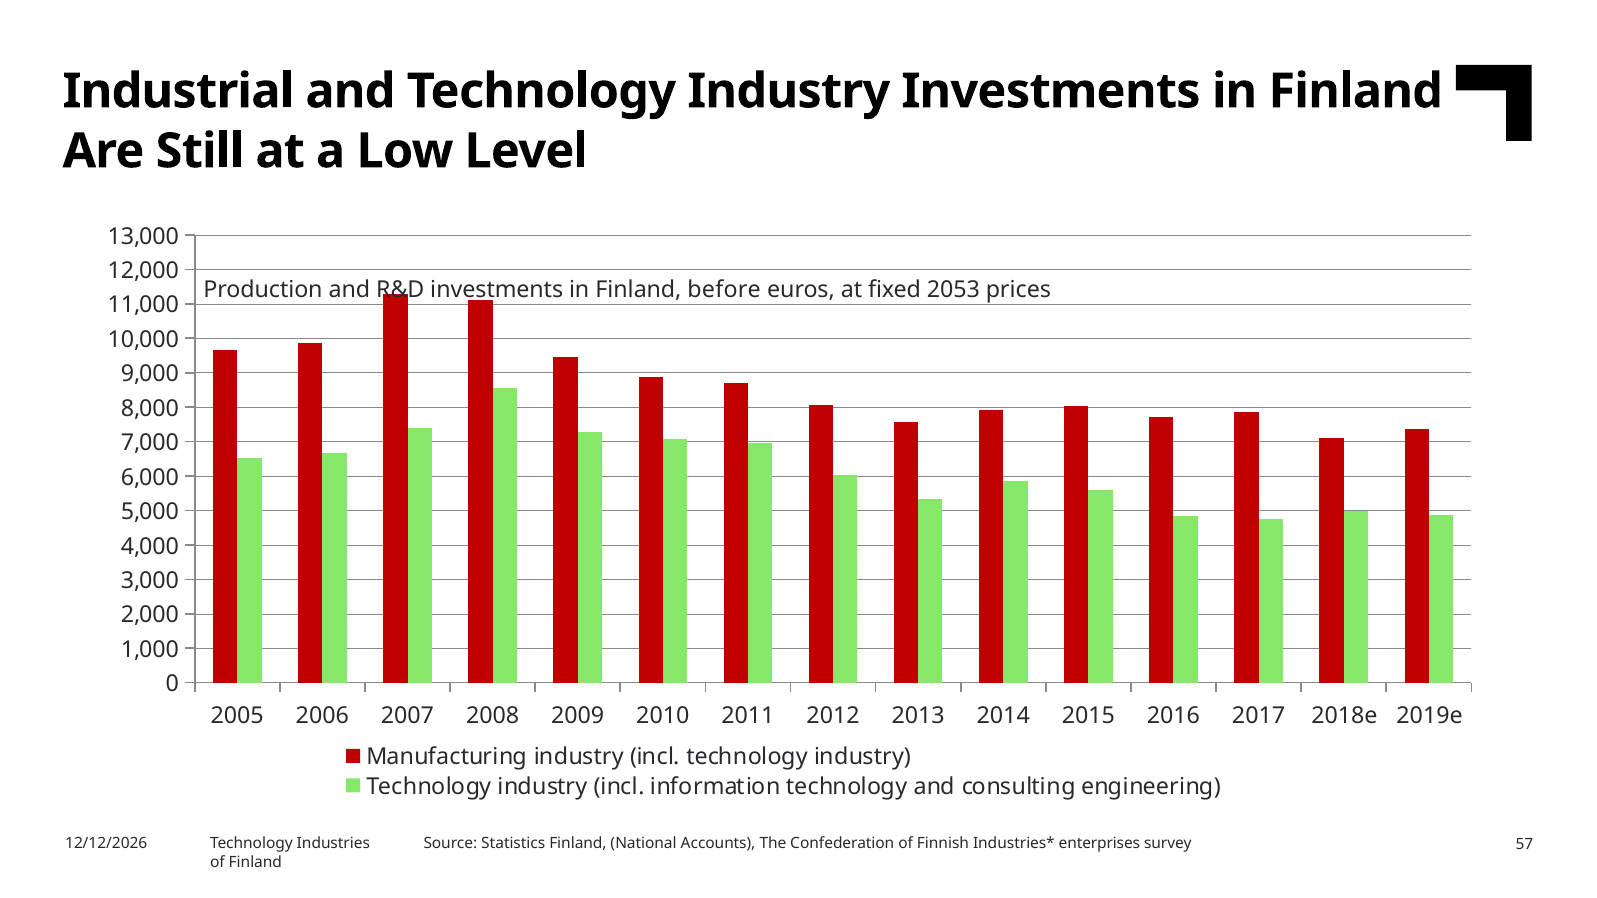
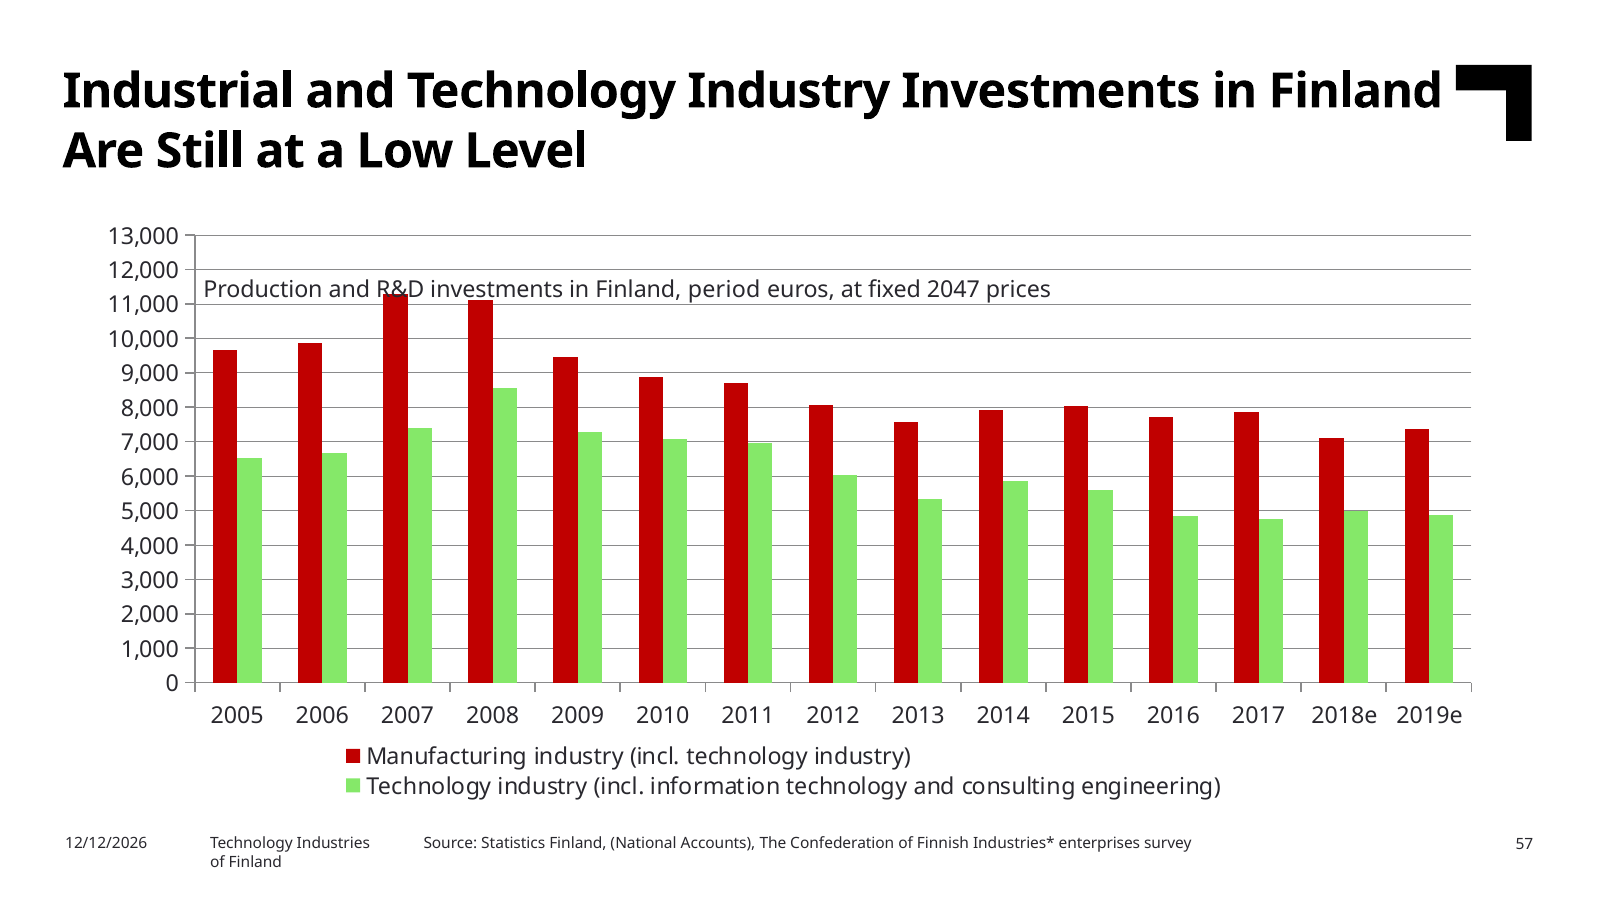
before: before -> period (724, 290)
2053: 2053 -> 2047 (953, 290)
